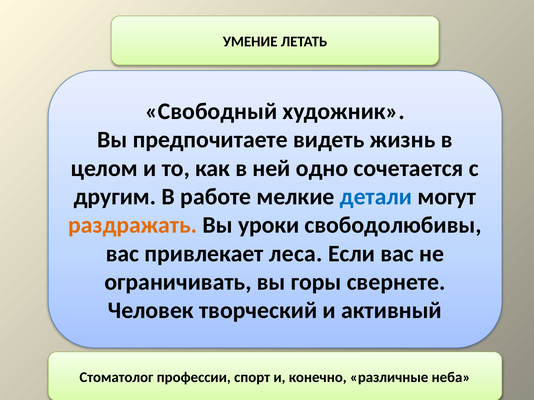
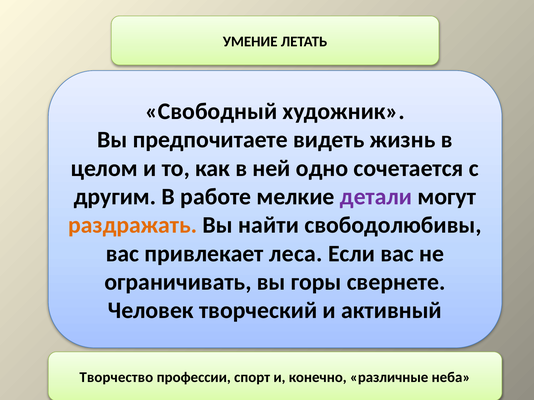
детали colour: blue -> purple (376, 197)
уроки: уроки -> найти (269, 225)
Стоматолог: Стоматолог -> Творчество (116, 378)
